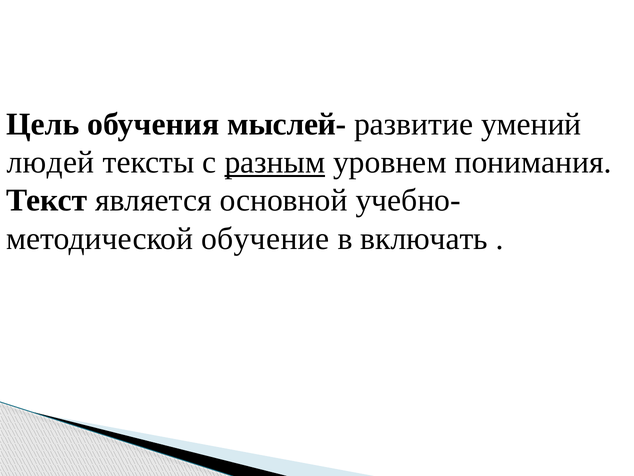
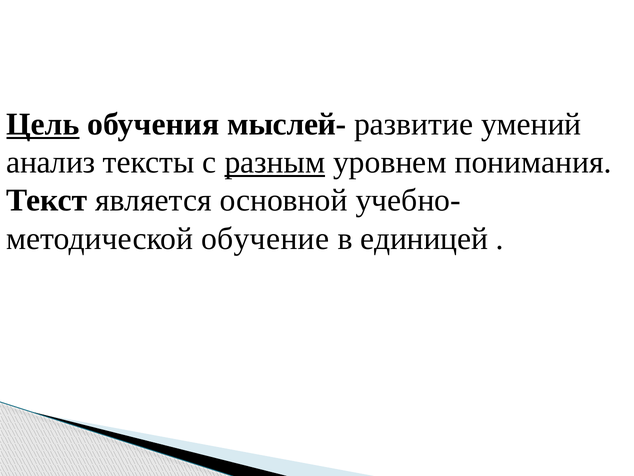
Цель underline: none -> present (43, 124)
людей: людей -> анализ (51, 162)
включать: включать -> единицей (424, 238)
